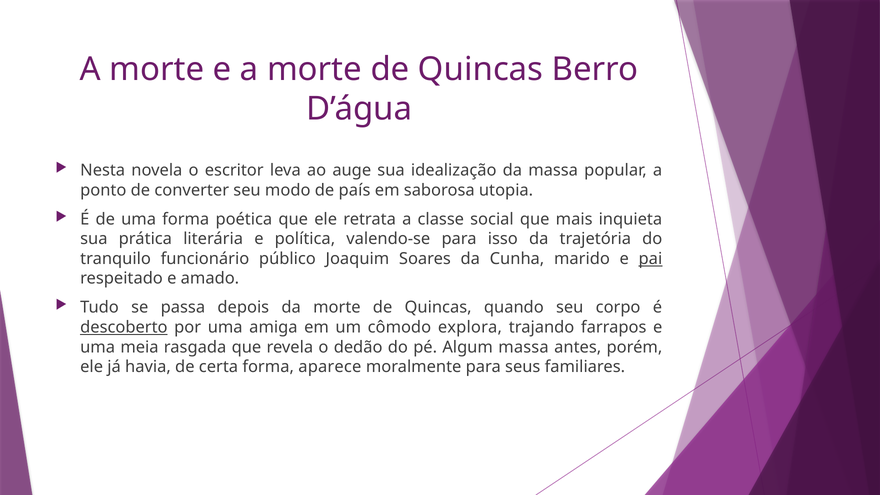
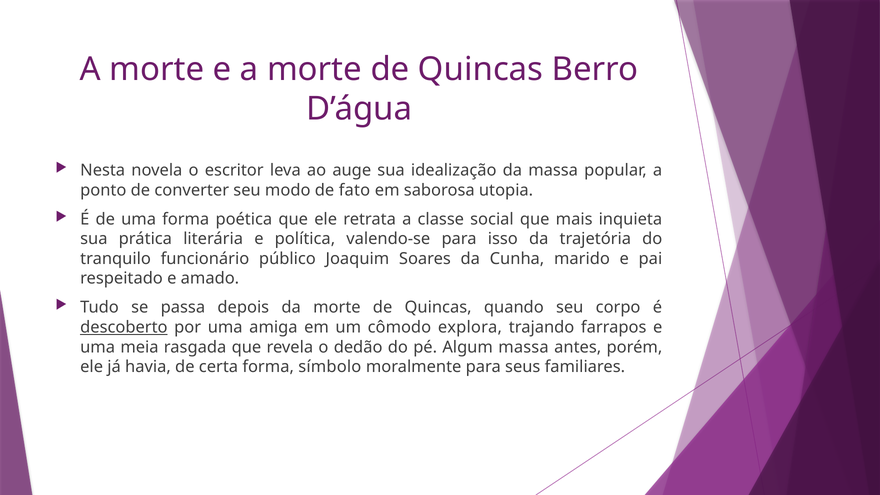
país: país -> fato (354, 190)
pai underline: present -> none (650, 259)
aparece: aparece -> símbolo (330, 367)
